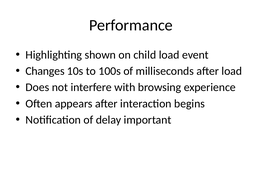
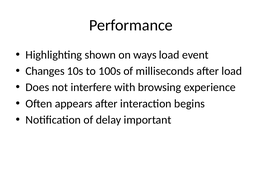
child: child -> ways (145, 55)
